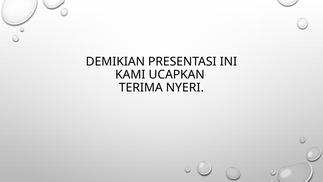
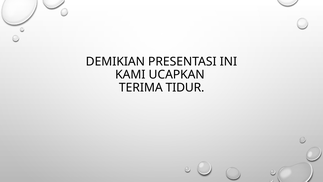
NYERI: NYERI -> TIDUR (185, 88)
